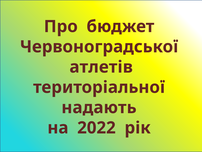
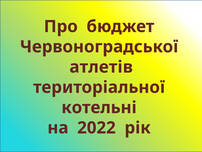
надають: надають -> котельні (99, 107)
